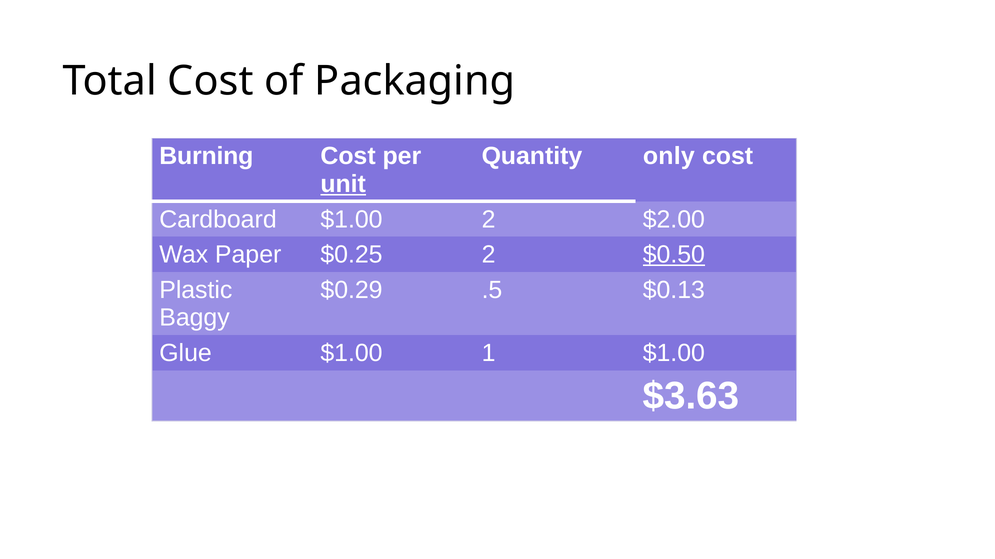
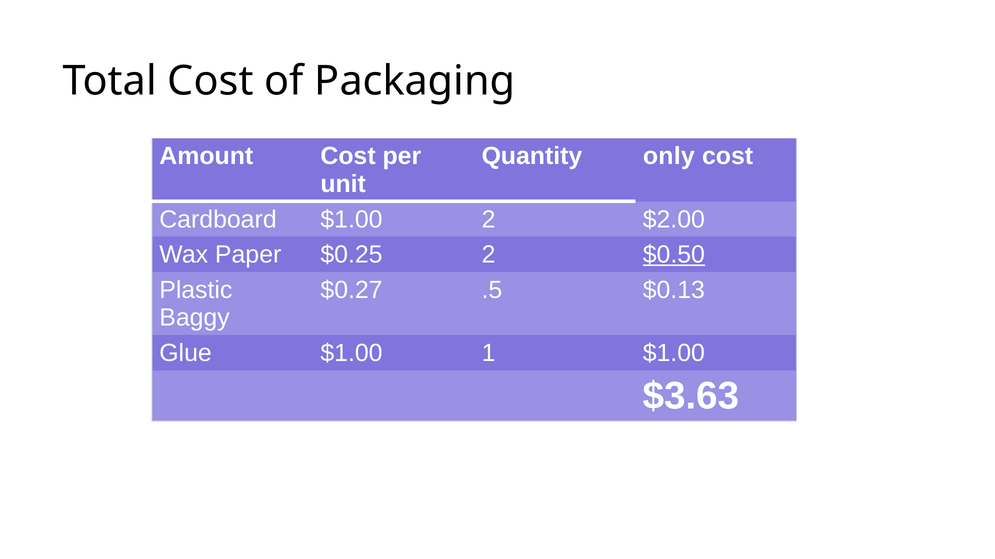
Burning: Burning -> Amount (206, 156)
unit underline: present -> none (343, 184)
$0.29: $0.29 -> $0.27 (352, 290)
